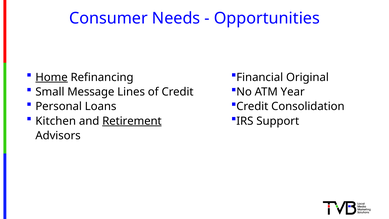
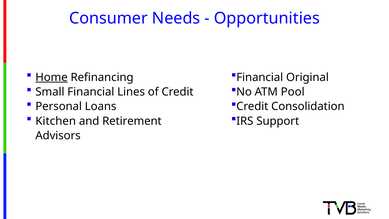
Small Message: Message -> Financial (91, 92)
Year: Year -> Pool (293, 92)
Retirement underline: present -> none (132, 121)
